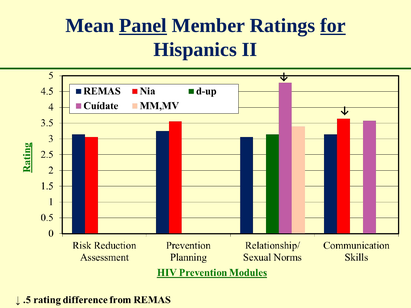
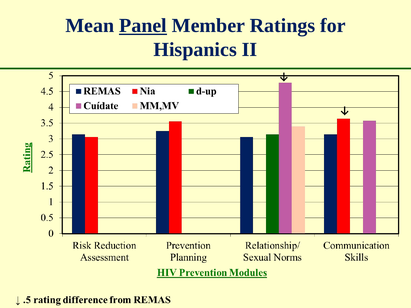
for underline: present -> none (333, 26)
